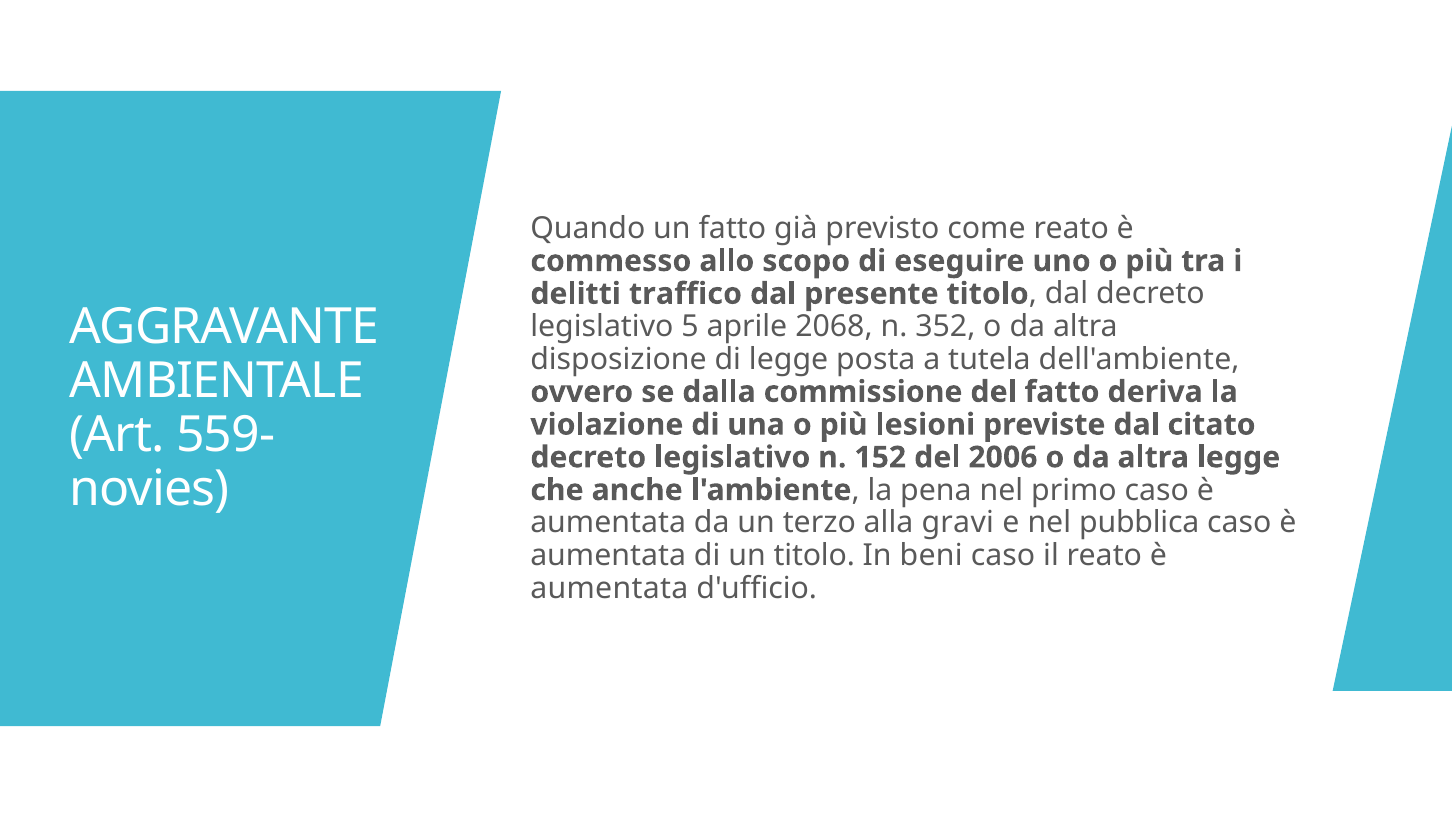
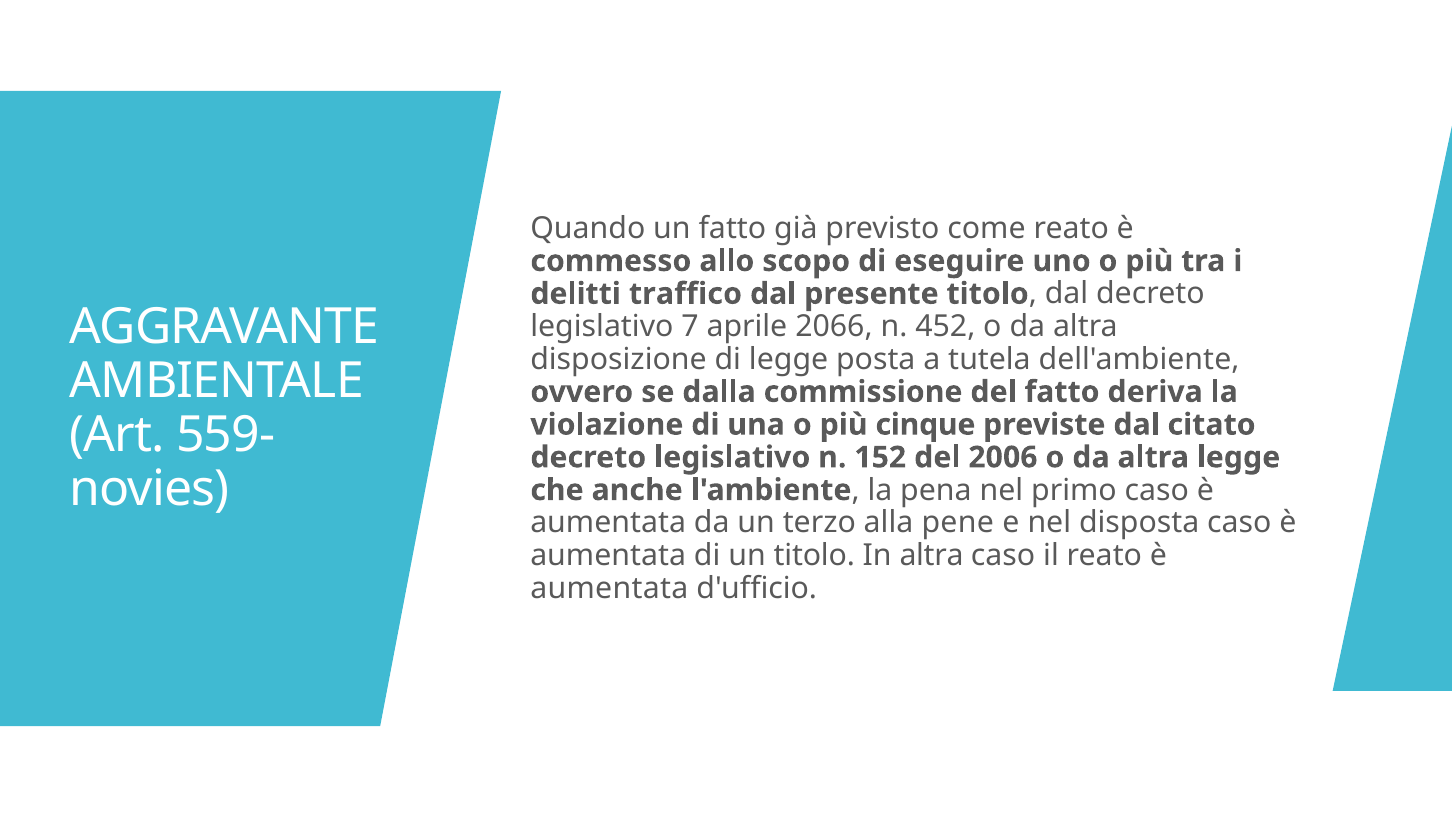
5: 5 -> 7 (690, 326)
2068: 2068 -> 2066 (834, 326)
352: 352 -> 452 (945, 326)
lesioni: lesioni -> cinque (925, 425)
gravi: gravi -> pene (958, 523)
pubblica: pubblica -> disposta (1139, 523)
In beni: beni -> altra (932, 555)
